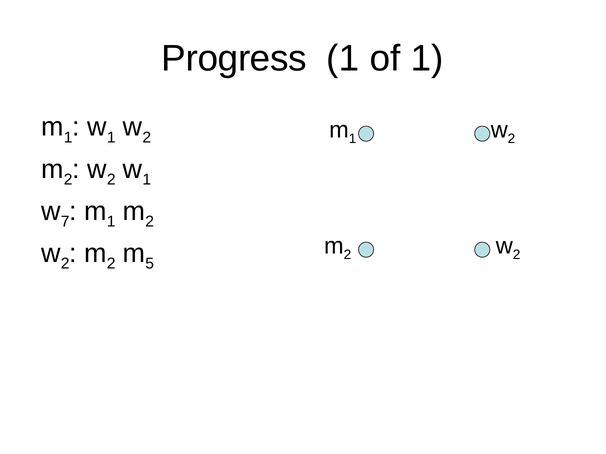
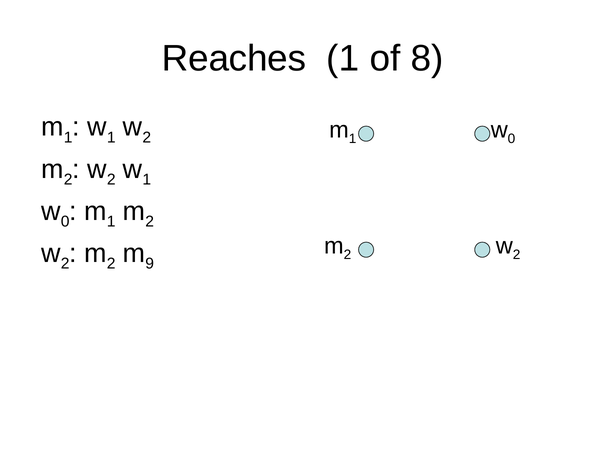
Progress: Progress -> Reaches (234, 59)
of 1: 1 -> 8 (427, 59)
2: 2 -> 0 (512, 139)
7: 7 -> 0 (65, 222)
5: 5 -> 9 (150, 264)
